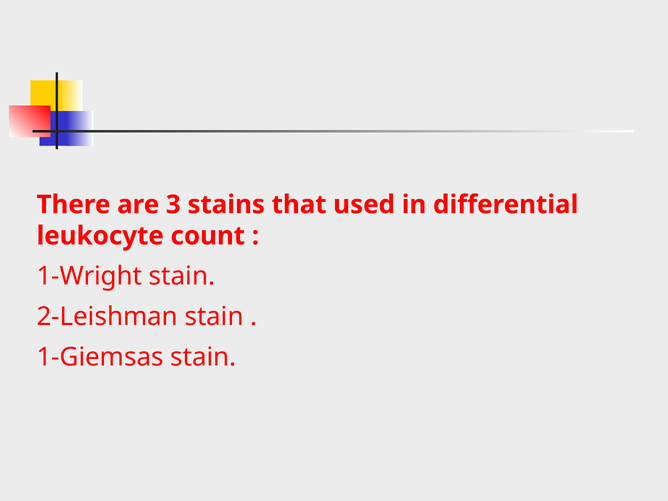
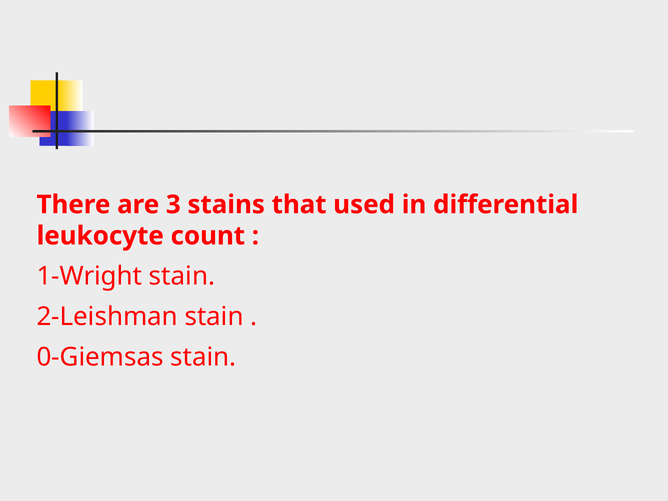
1-Giemsas: 1-Giemsas -> 0-Giemsas (100, 357)
